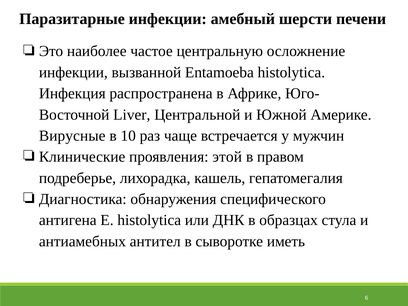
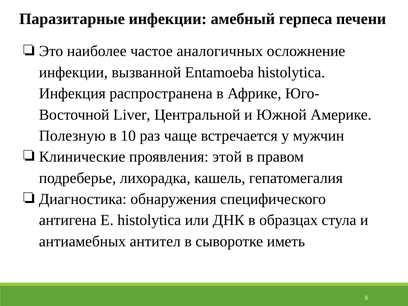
шерсти: шерсти -> герпеса (306, 19)
центральную: центральную -> аналогичных (220, 51)
Вирусные: Вирусные -> Полезную (72, 136)
